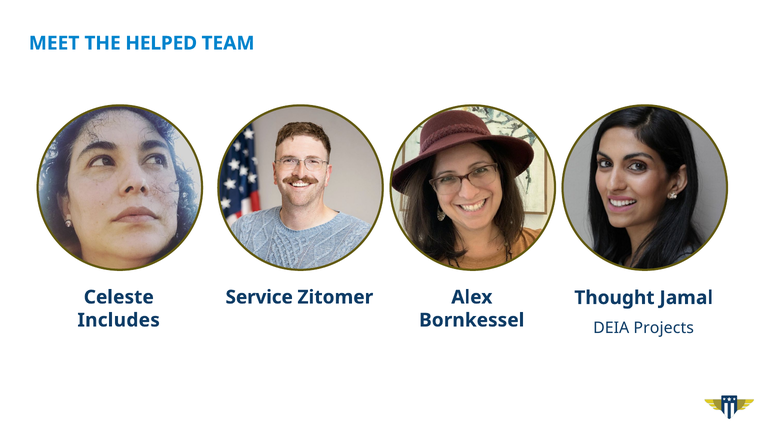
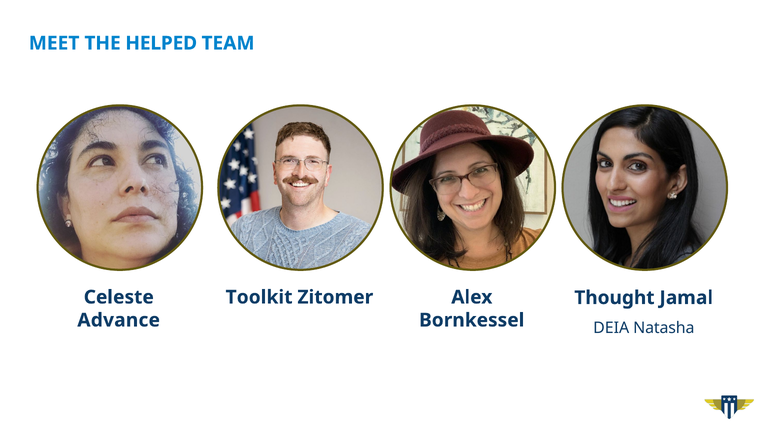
Service: Service -> Toolkit (259, 297)
Includes: Includes -> Advance (119, 320)
Projects: Projects -> Natasha (664, 328)
